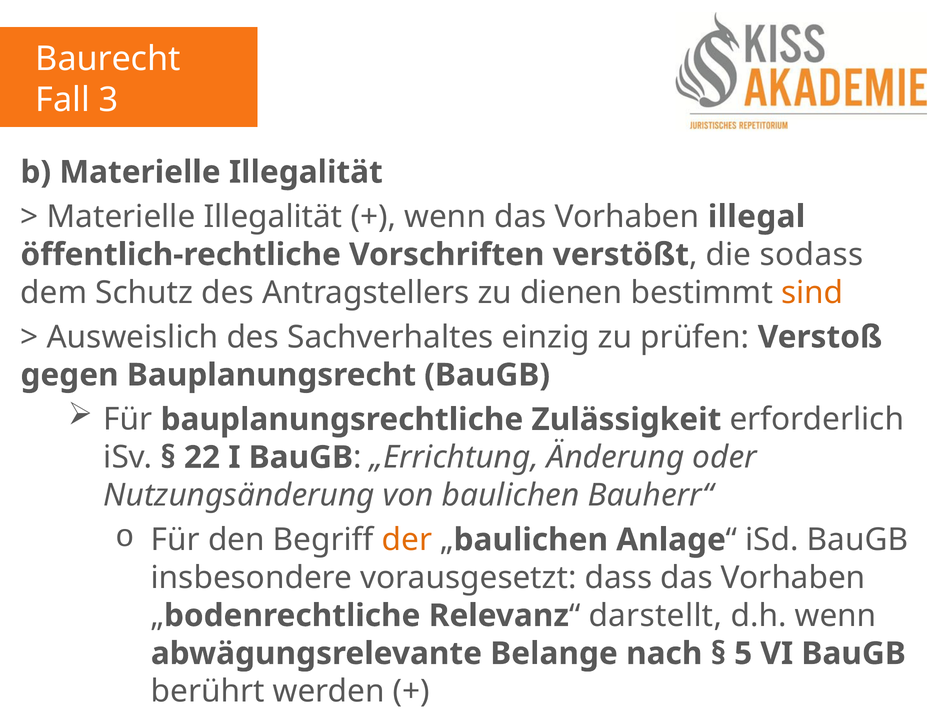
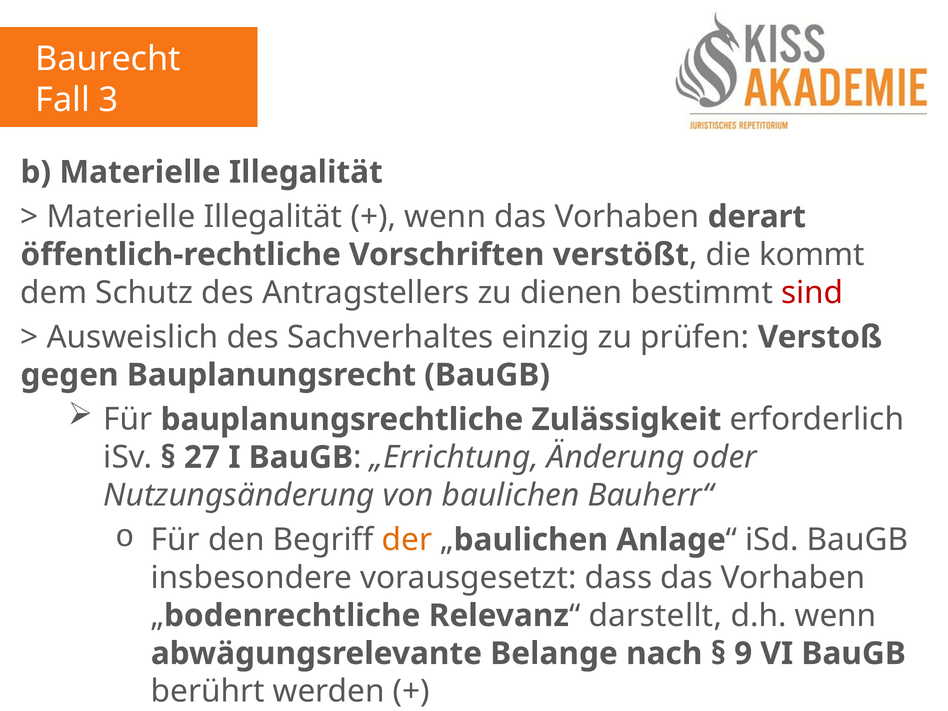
illegal: illegal -> derart (757, 217)
sodass: sodass -> kommt (812, 255)
sind colour: orange -> red (812, 293)
22: 22 -> 27 (202, 457)
5: 5 -> 9 (743, 654)
